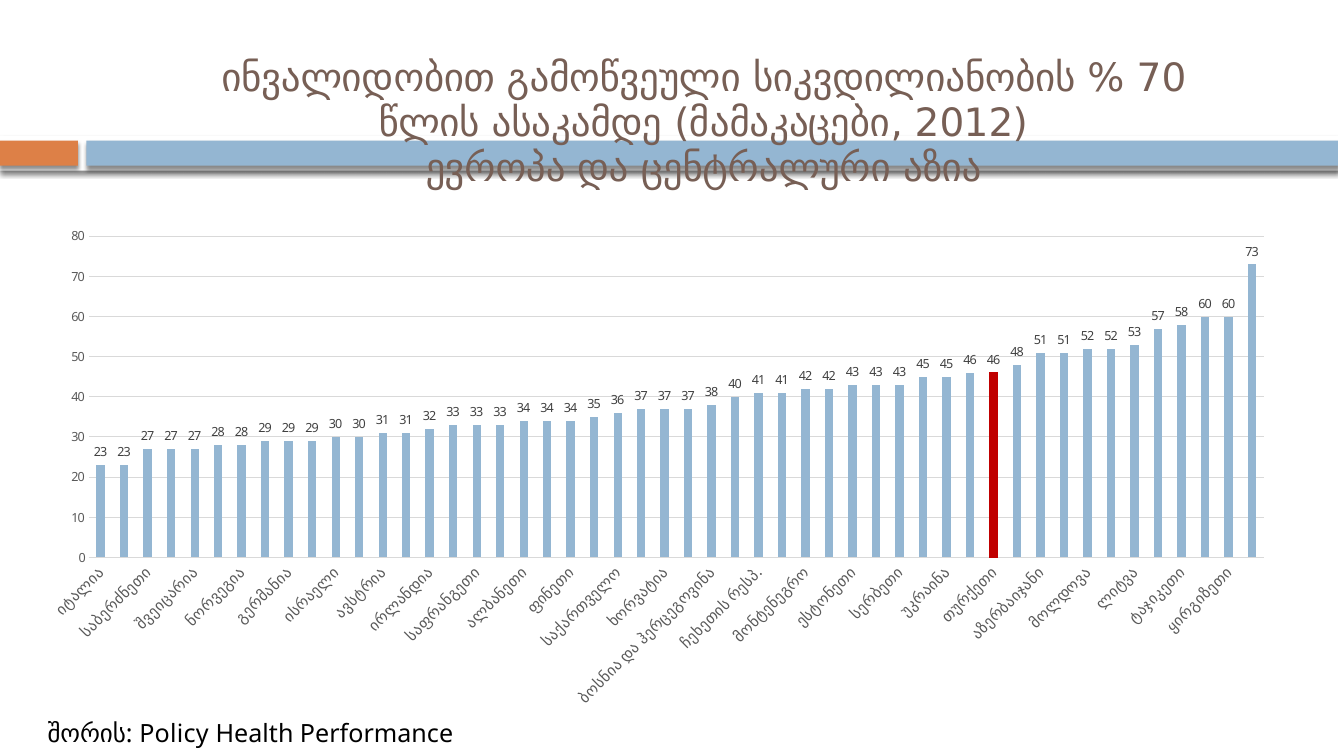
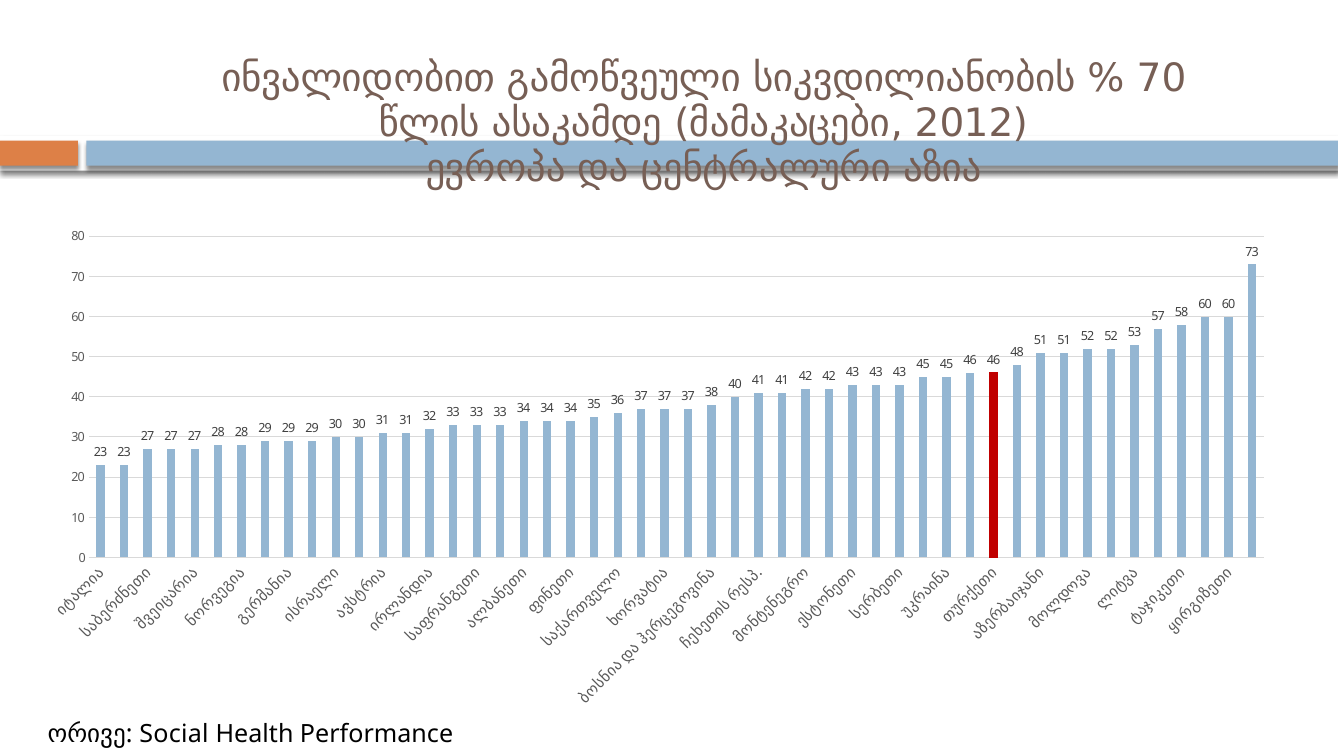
შორის: შორის -> ორივე (87, 734)
Policy: Policy -> Social (174, 734)
